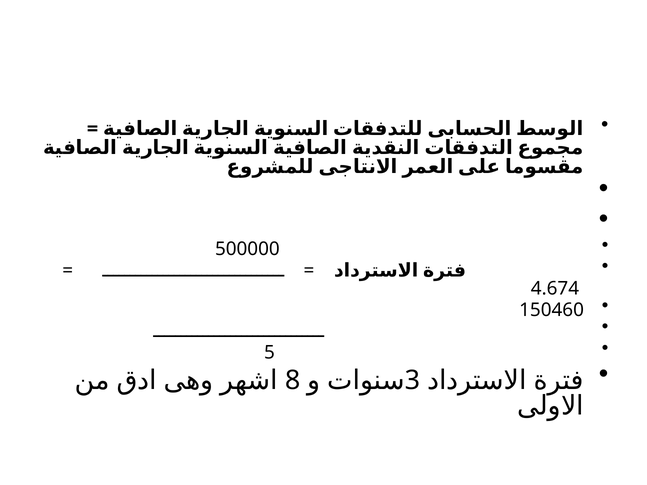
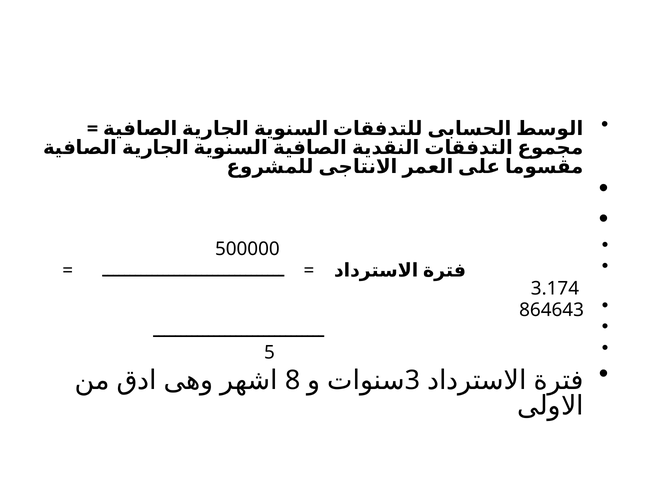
4.674: 4.674 -> 3.174 (555, 289)
150460: 150460 -> 864643 (552, 310)
